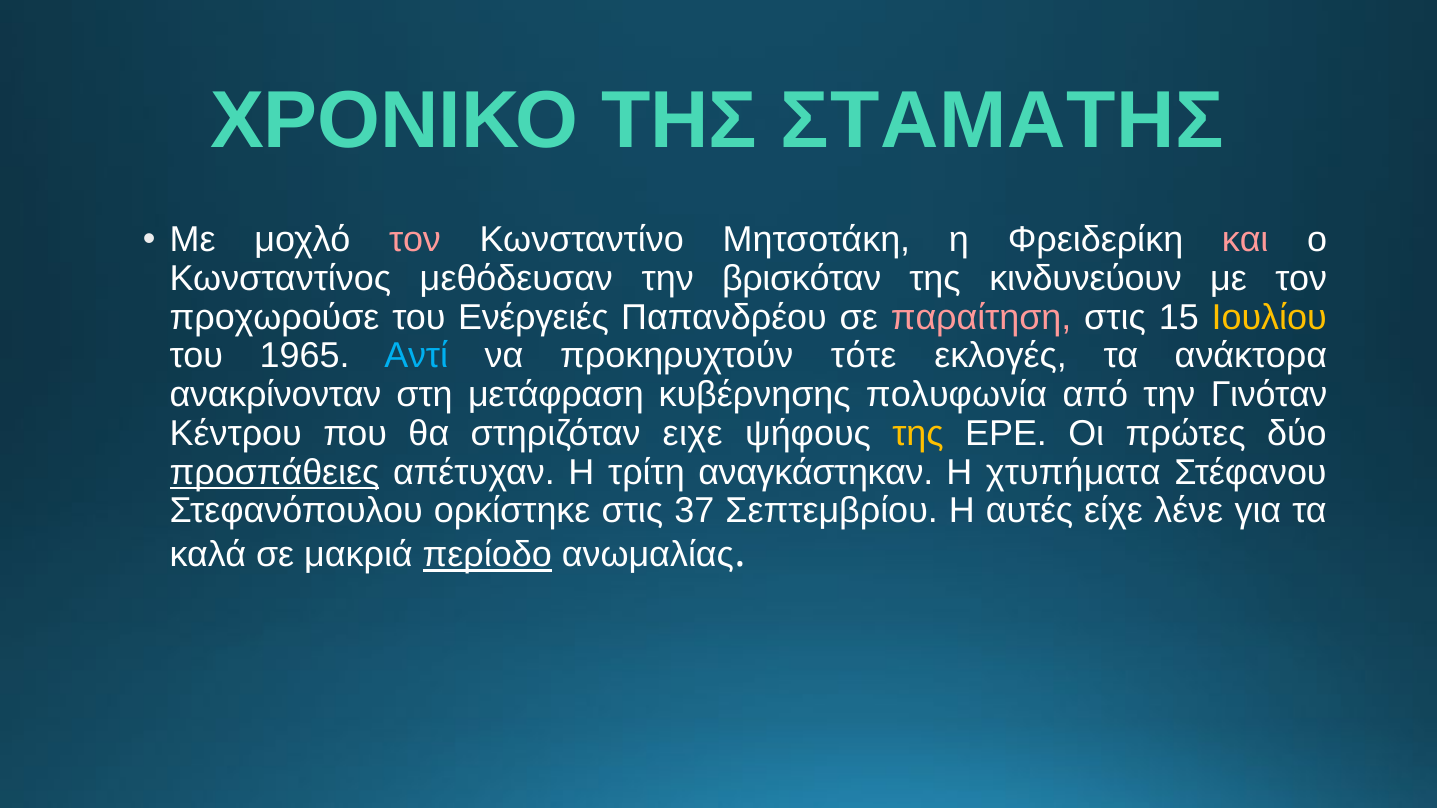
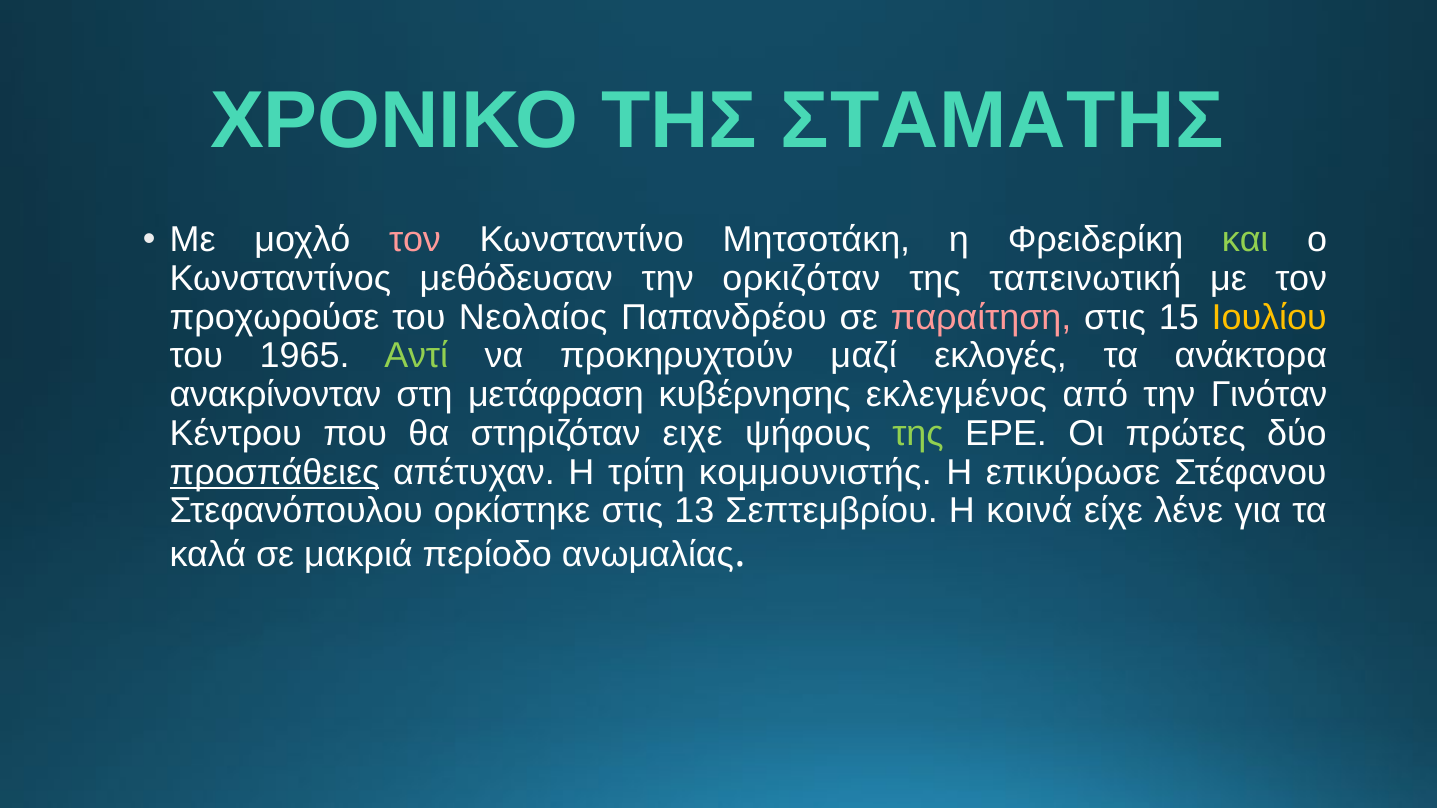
και colour: pink -> light green (1245, 240)
βρισκόταν: βρισκόταν -> ορκιζόταν (801, 279)
κινδυνεύουν: κινδυνεύουν -> ταπεινωτική (1085, 279)
Ενέργειές: Ενέργειές -> Νεολαίος (533, 317)
Αντί colour: light blue -> light green (416, 356)
τότε: τότε -> μαζί (864, 356)
πολυφωνία: πολυφωνία -> εκλεγμένος (956, 395)
της colour: yellow -> light green (918, 434)
αναγκάστηκαν: αναγκάστηκαν -> κομμουνιστής (815, 472)
χτυπήματα: χτυπήματα -> επικύρωσε (1073, 472)
37: 37 -> 13 (694, 511)
αυτές: αυτές -> κοινά (1029, 511)
περίοδο underline: present -> none (487, 555)
